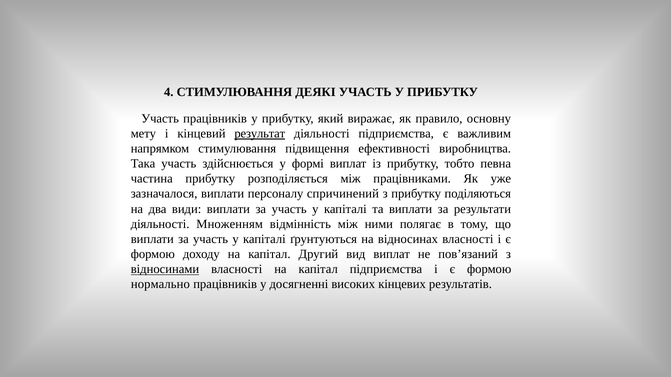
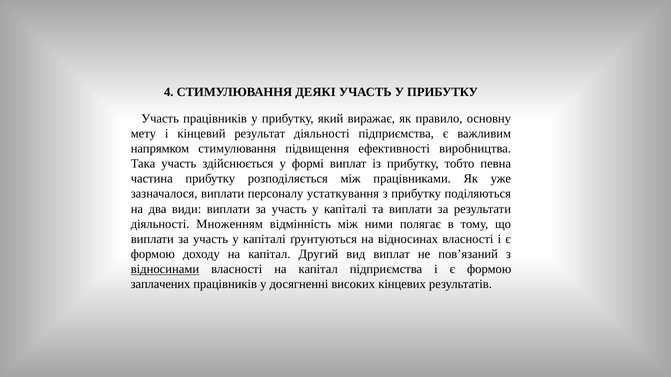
результат underline: present -> none (260, 134)
спричинений: спричинений -> устаткування (343, 194)
нормально: нормально -> заплачених (161, 285)
